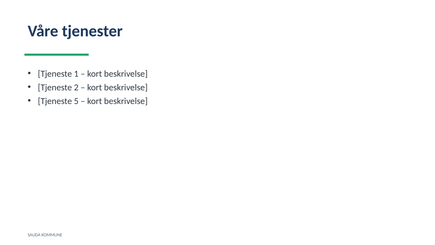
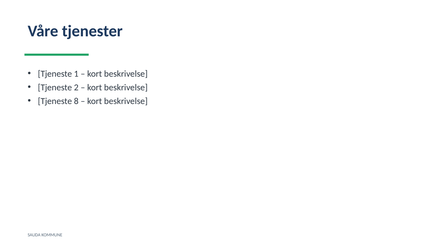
5: 5 -> 8 (76, 101)
